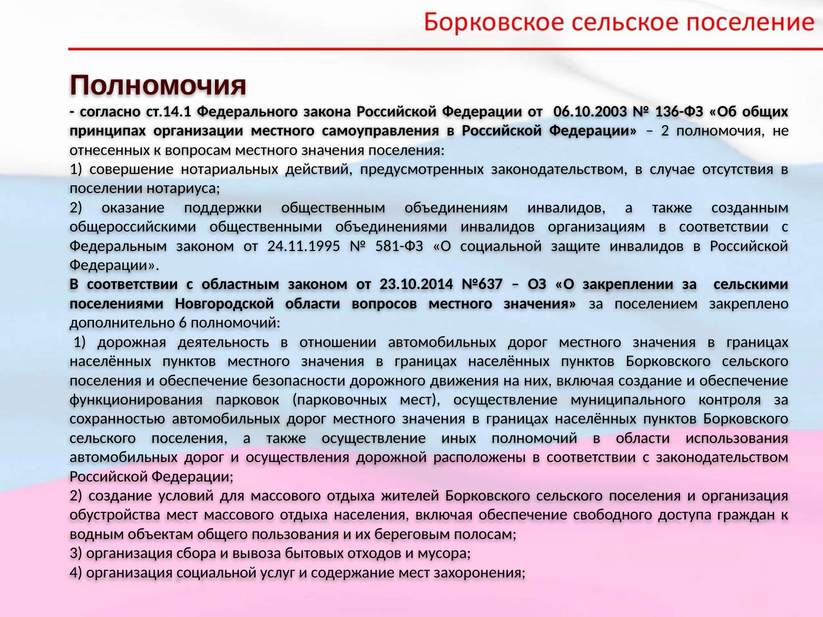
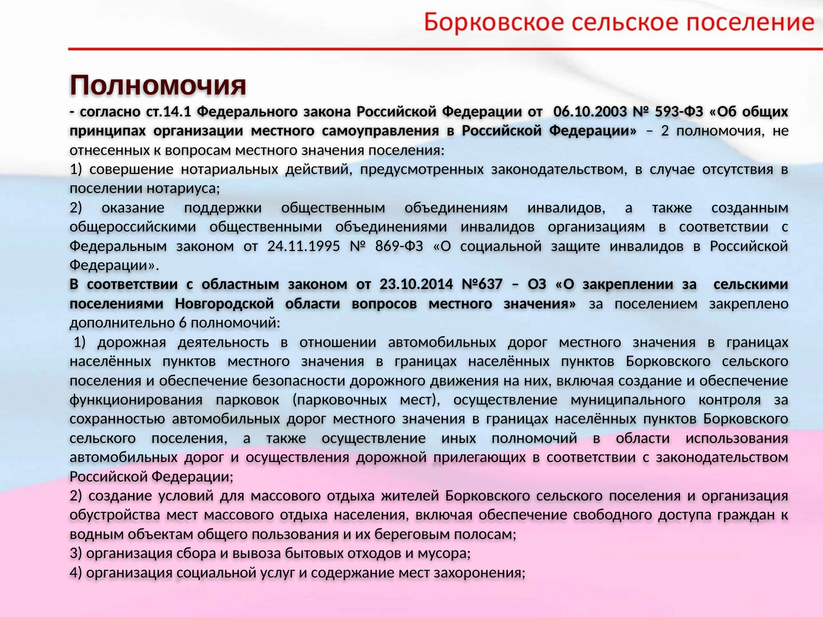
136-ФЗ: 136-ФЗ -> 593-ФЗ (679, 111)
581-ФЗ: 581-ФЗ -> 869-ФЗ (399, 246)
расположены: расположены -> прилегающих (480, 457)
